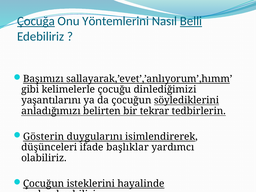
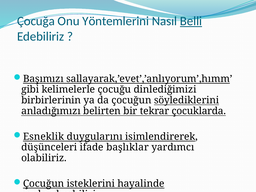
Çocuğa underline: present -> none (36, 21)
yaşantılarını: yaşantılarını -> birbirlerinin (51, 100)
tedbirlerin: tedbirlerin -> çocuklarda (199, 111)
Gösterin: Gösterin -> Esneklik (44, 137)
